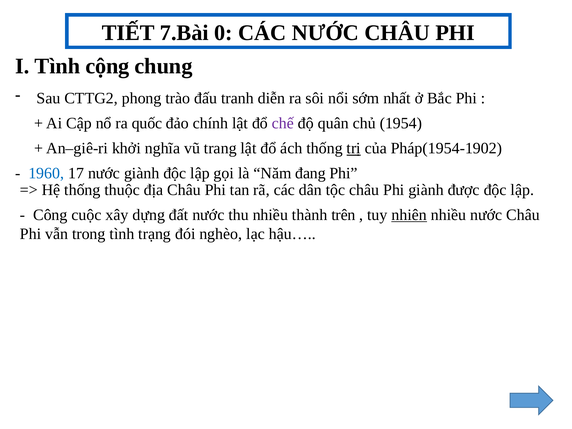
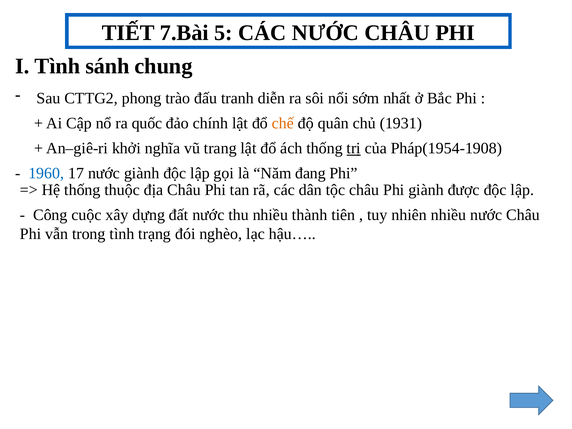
0: 0 -> 5 (223, 33)
cộng: cộng -> sánh (107, 66)
chế colour: purple -> orange (283, 123)
1954: 1954 -> 1931 (401, 123)
Pháp(1954-1902: Pháp(1954-1902 -> Pháp(1954-1908 (446, 148)
trên: trên -> tiên (343, 215)
nhiên underline: present -> none (409, 215)
